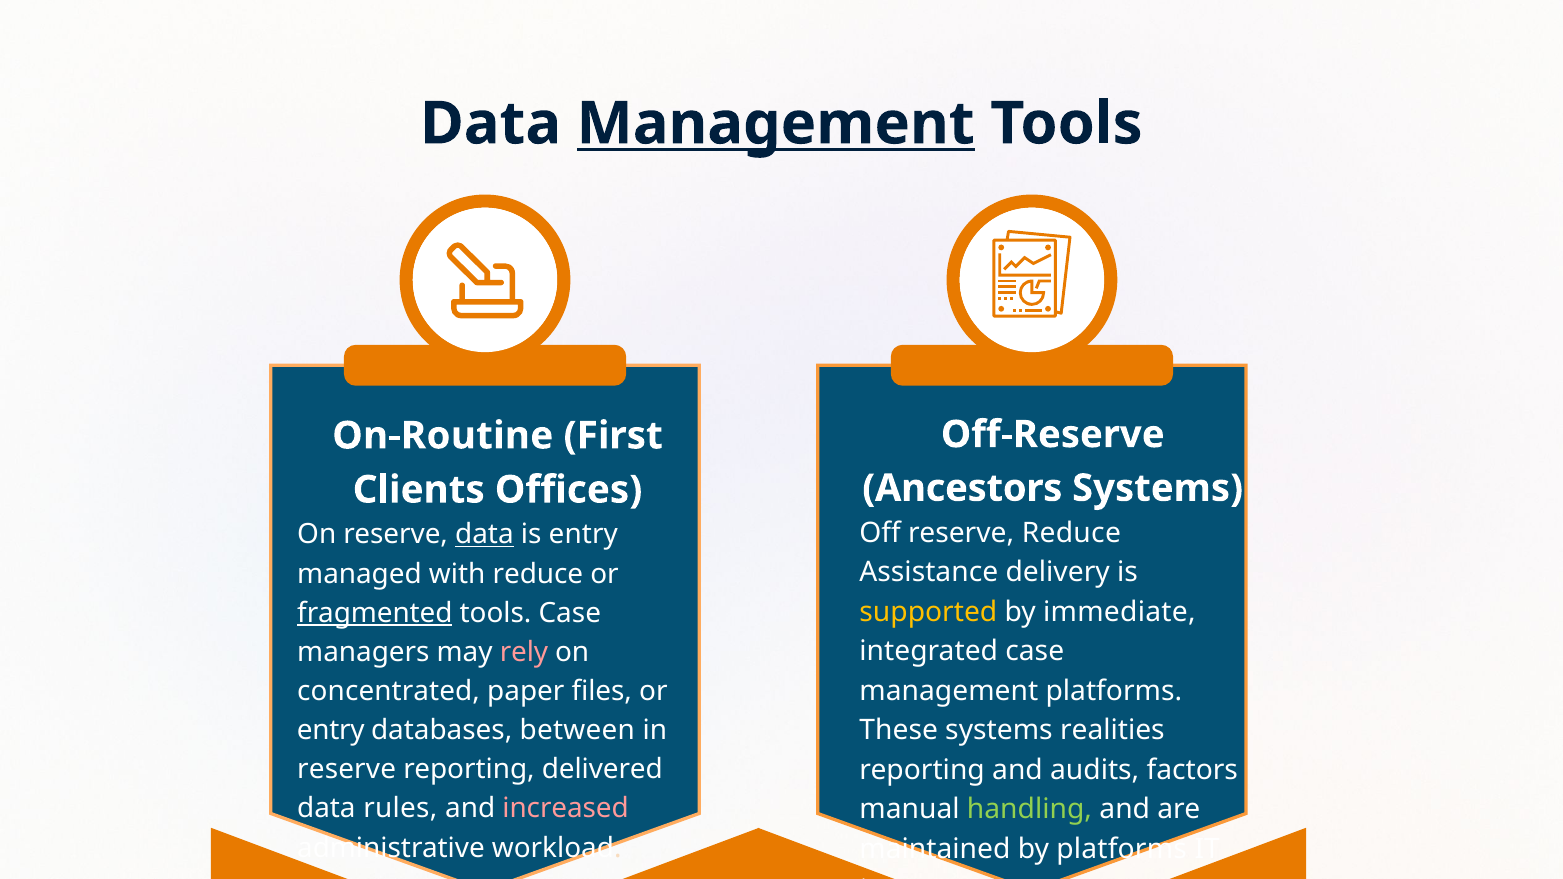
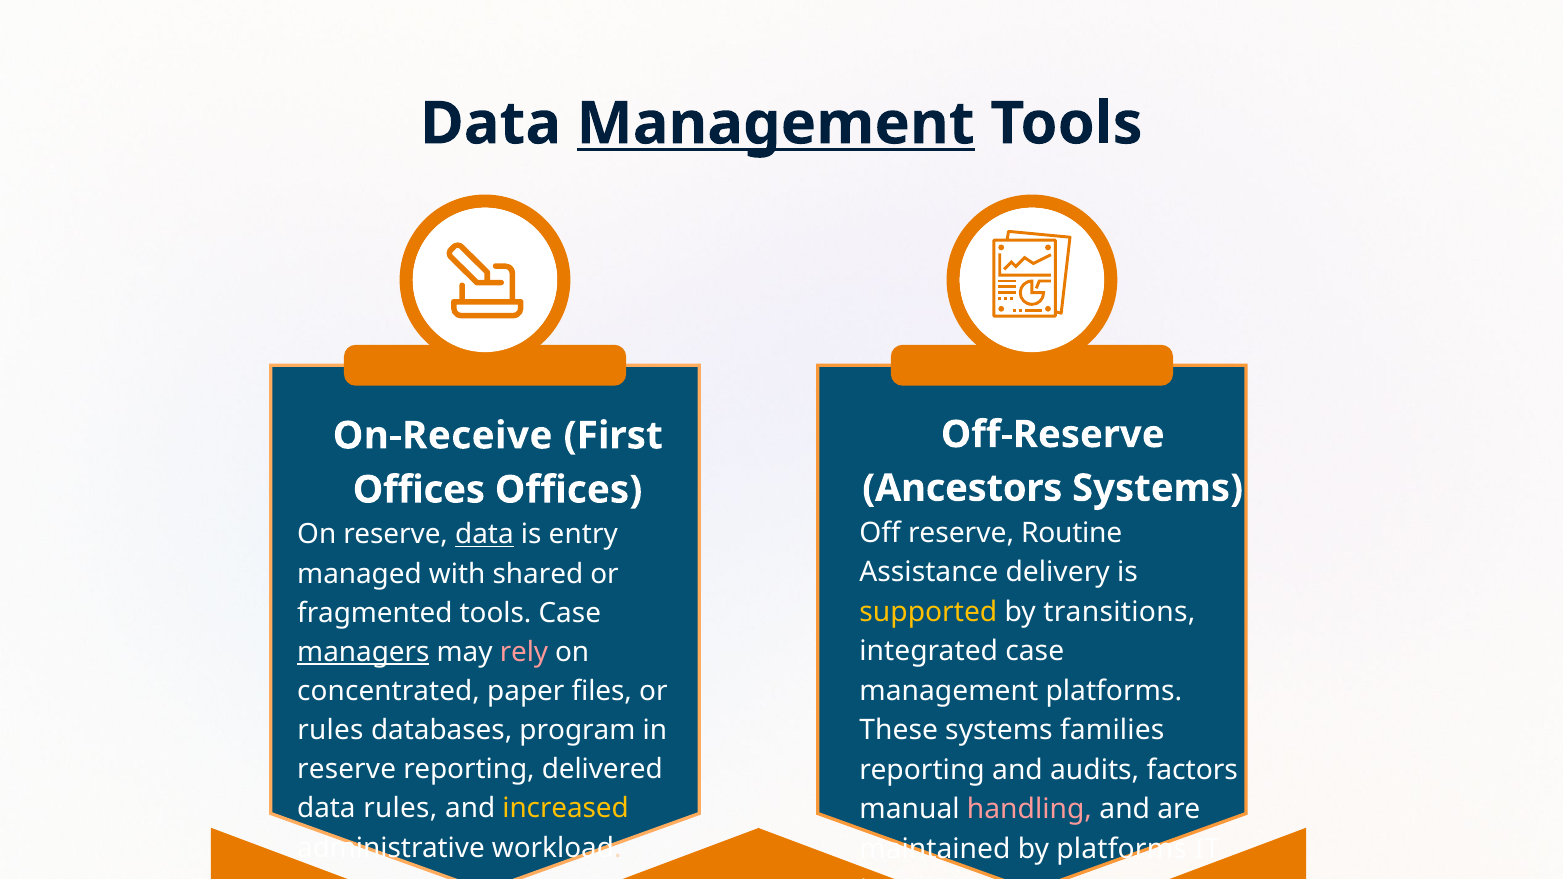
On-Routine: On-Routine -> On-Receive (443, 436)
Clients: Clients -> Offices (419, 490)
reserve Reduce: Reduce -> Routine (1072, 533)
with reduce: reduce -> shared (538, 574)
immediate: immediate -> transitions (1119, 612)
fragmented underline: present -> none (375, 613)
managers underline: none -> present (363, 652)
entry: entry -> rules (330, 731)
between: between -> program (577, 731)
realities: realities -> families (1112, 731)
increased colour: pink -> yellow (566, 809)
handling colour: light green -> pink (1029, 810)
